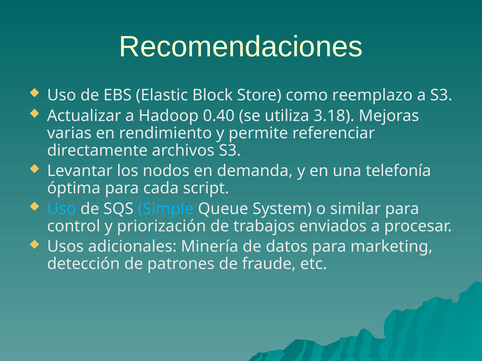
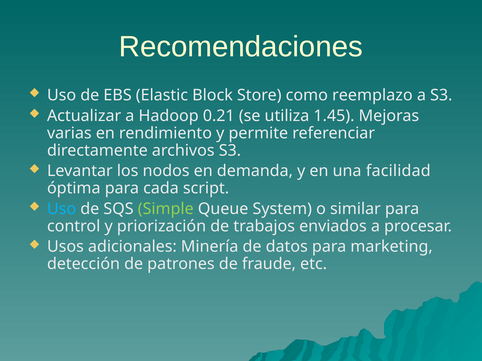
0.40: 0.40 -> 0.21 (219, 116)
3.18: 3.18 -> 1.45 (334, 116)
telefonía: telefonía -> facilidad (398, 171)
Simple colour: light blue -> light green (166, 209)
